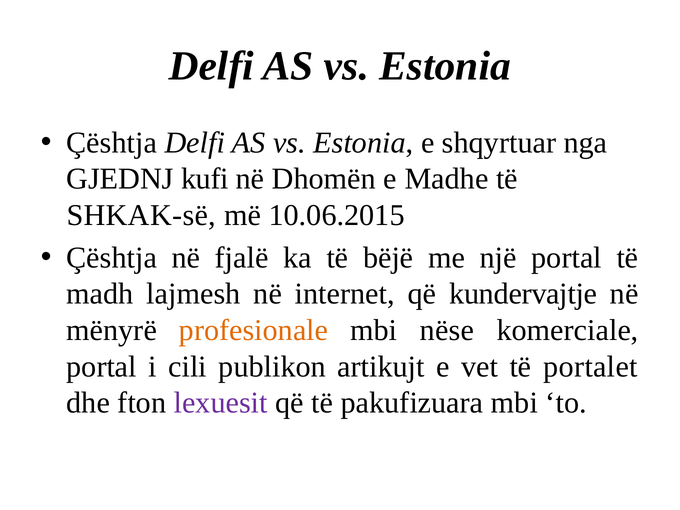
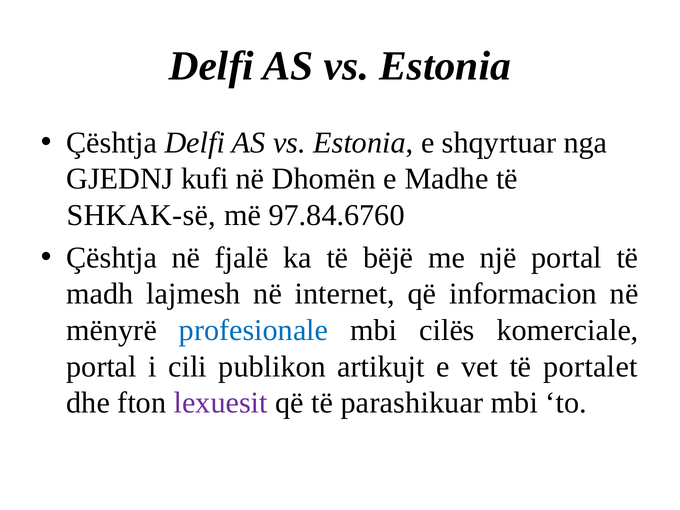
10.06.2015: 10.06.2015 -> 97.84.6760 (337, 215)
kundervajtje: kundervajtje -> informacion (523, 294)
profesionale colour: orange -> blue (254, 330)
nëse: nëse -> cilës (447, 330)
pakufizuara: pakufizuara -> parashikuar (412, 403)
